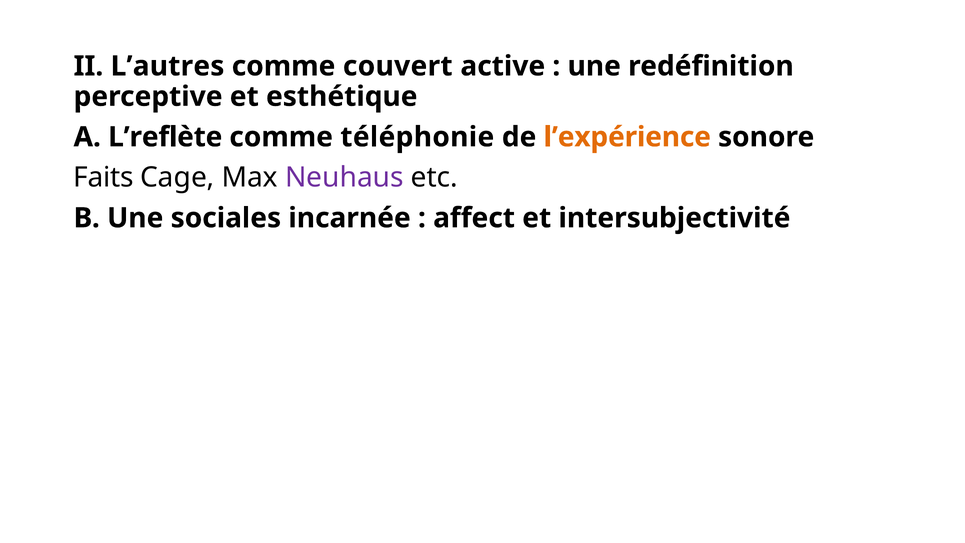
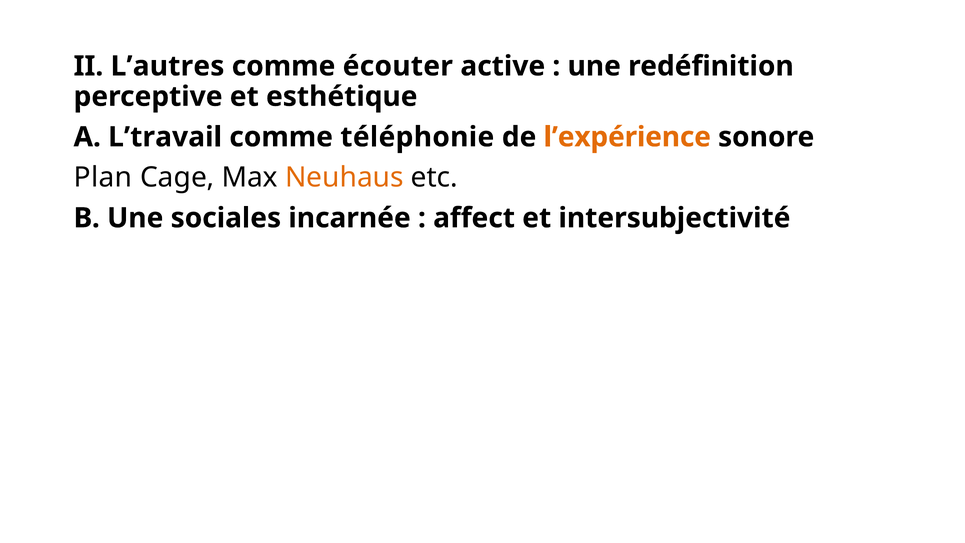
couvert: couvert -> écouter (398, 66)
L’reflète: L’reflète -> L’travail (165, 137)
Faits: Faits -> Plan (103, 177)
Neuhaus colour: purple -> orange (344, 177)
